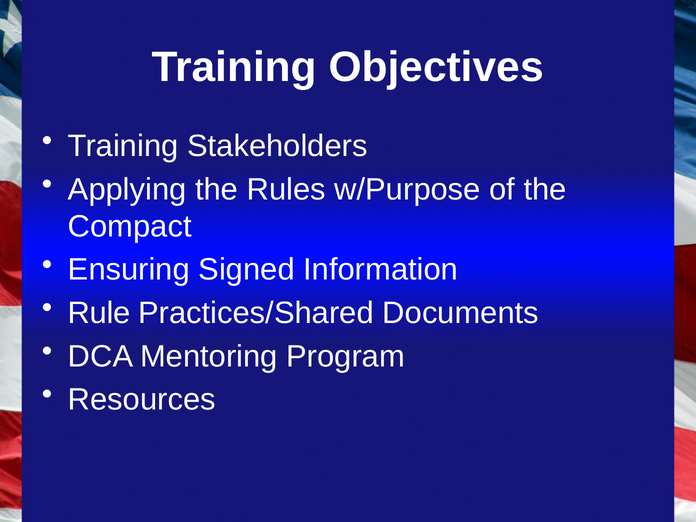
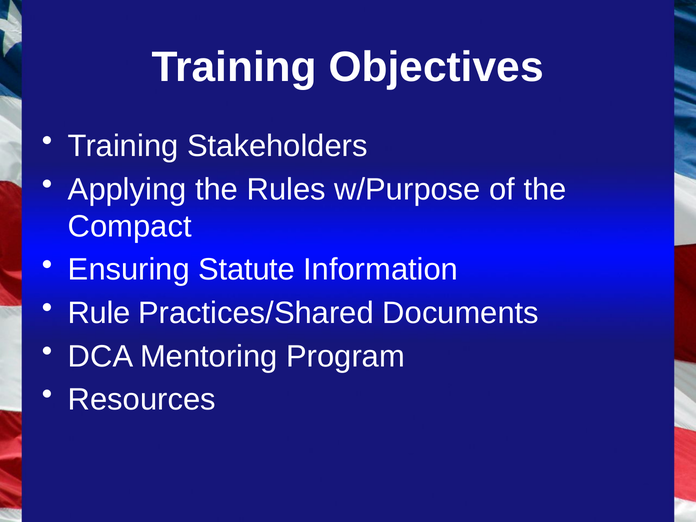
Signed: Signed -> Statute (247, 270)
